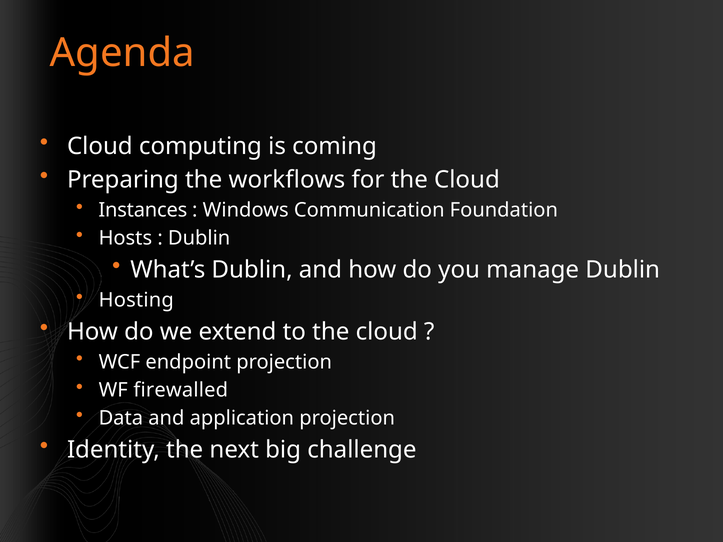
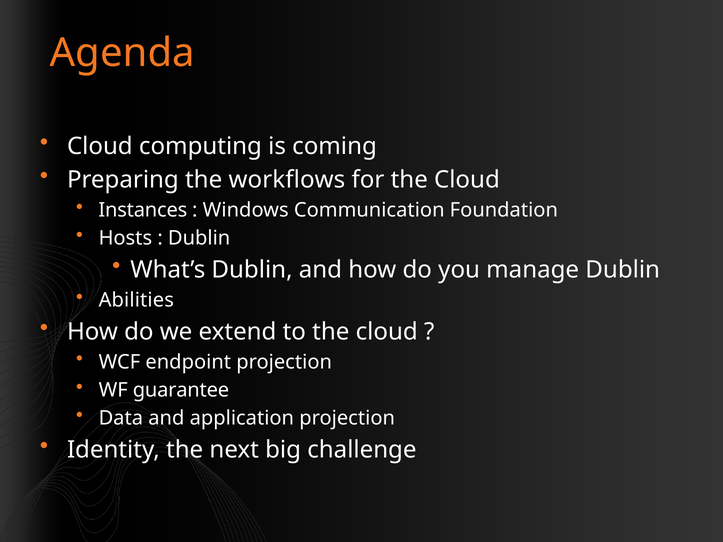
Hosting: Hosting -> Abilities (136, 300)
firewalled: firewalled -> guarantee (181, 390)
